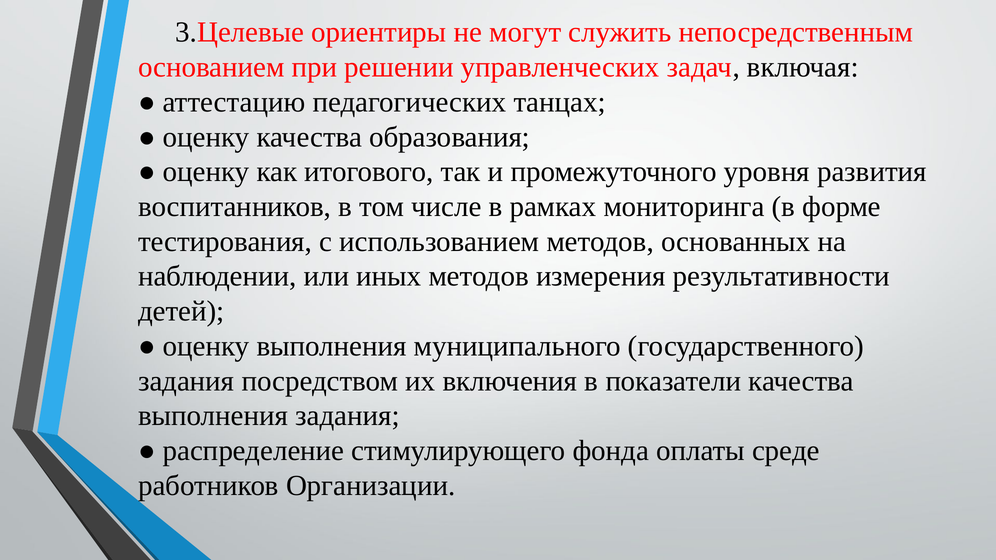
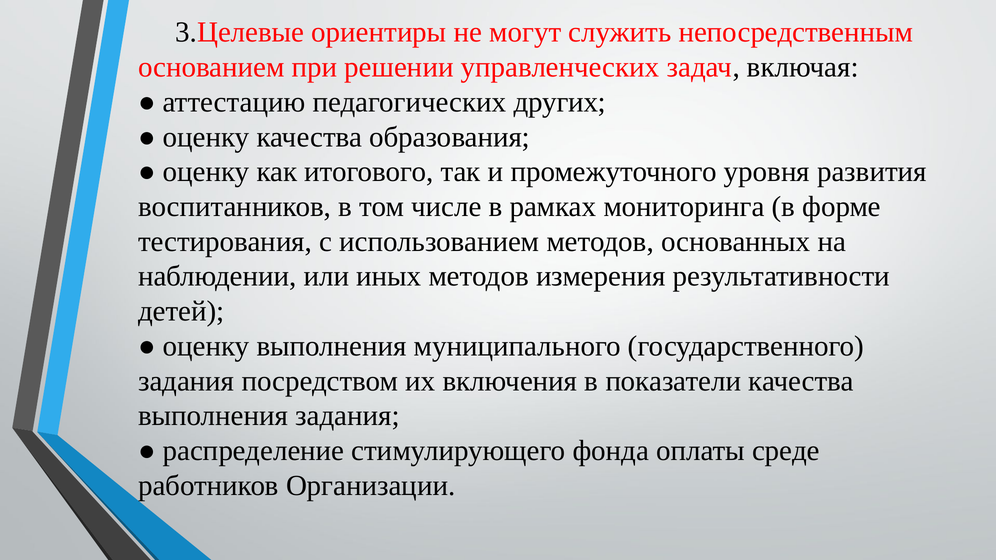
танцах: танцах -> других (560, 102)
